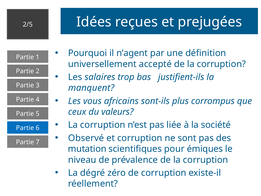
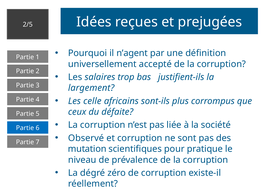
manquent: manquent -> largement (91, 88)
vous: vous -> celle (92, 101)
valeurs: valeurs -> défaite (117, 112)
émiques: émiques -> pratique (205, 149)
